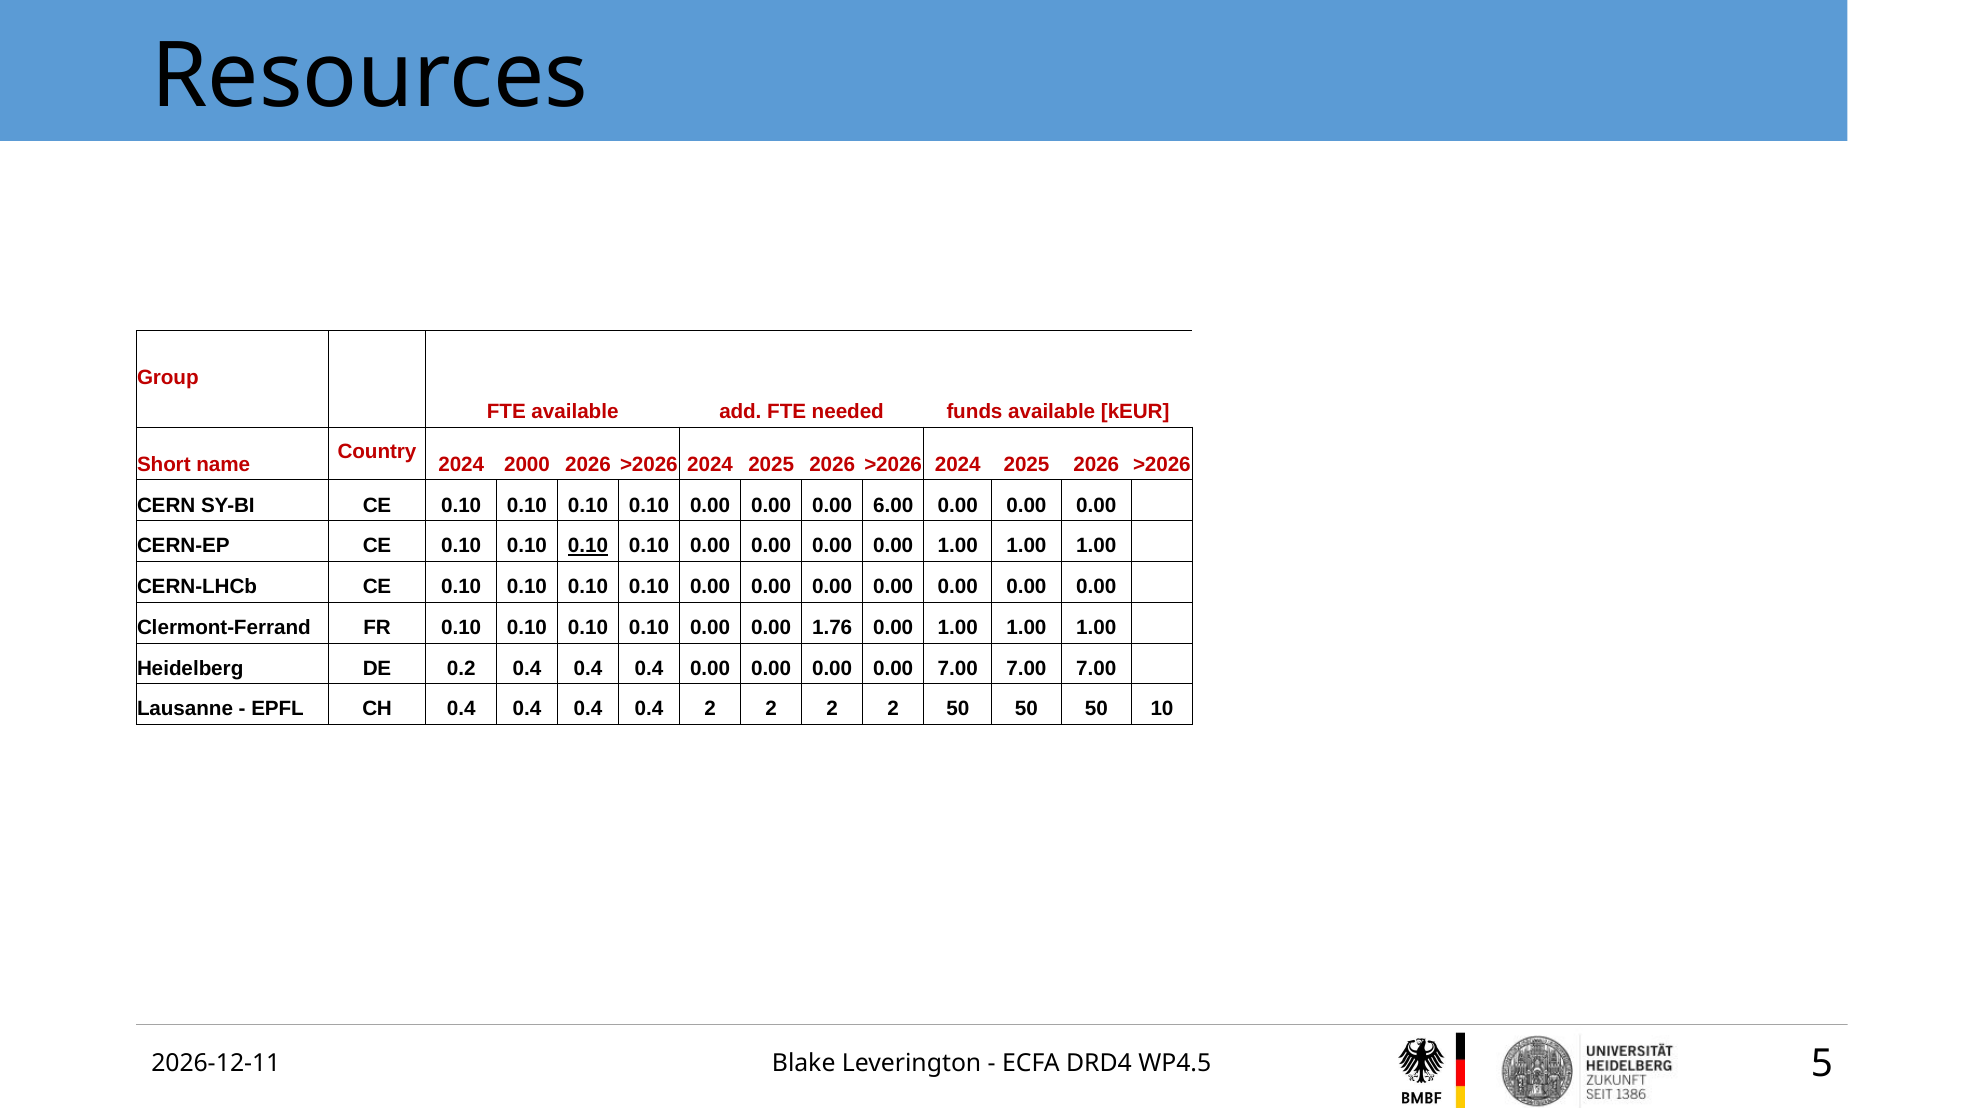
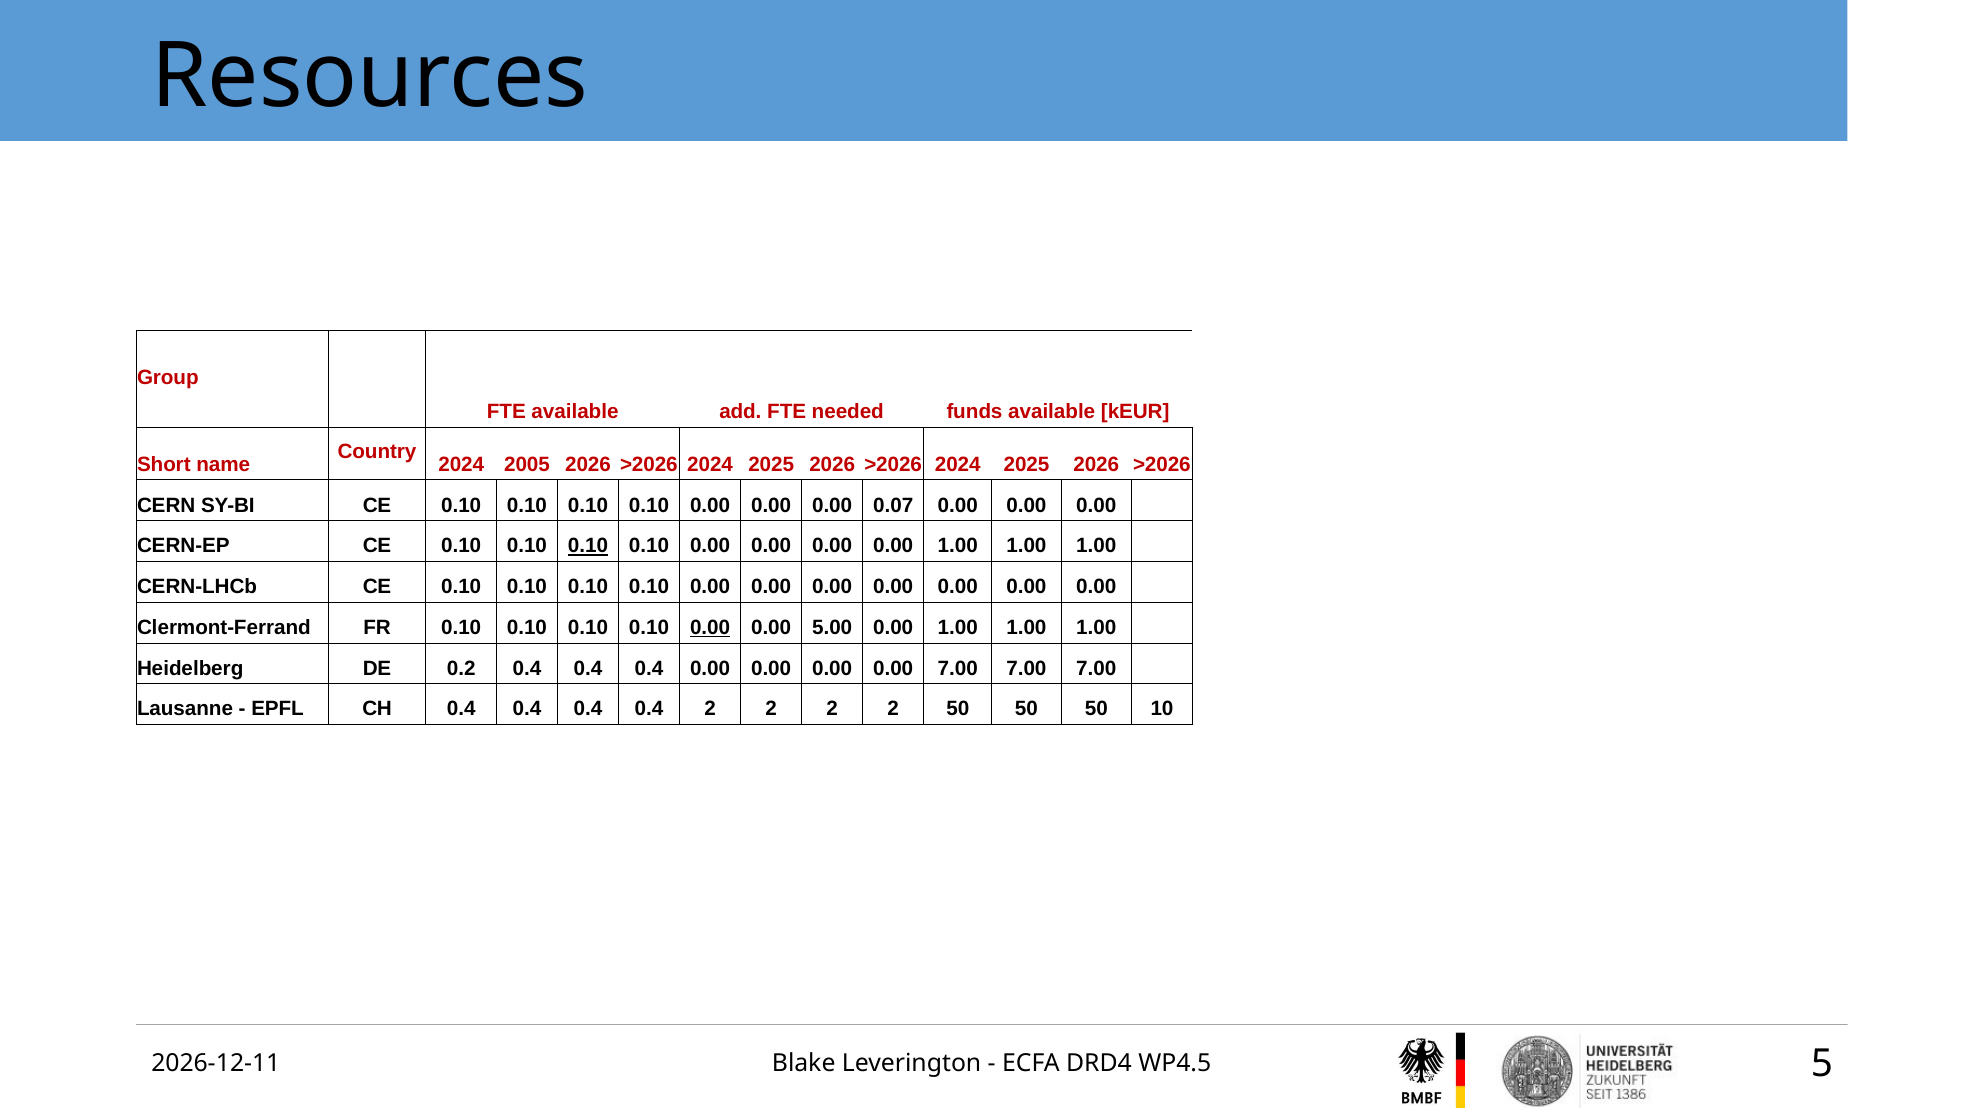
2000: 2000 -> 2005 (527, 465)
6.00: 6.00 -> 0.07 (893, 505)
0.00 underline: none -> present (710, 628)
1.76: 1.76 -> 5.00 (832, 628)
